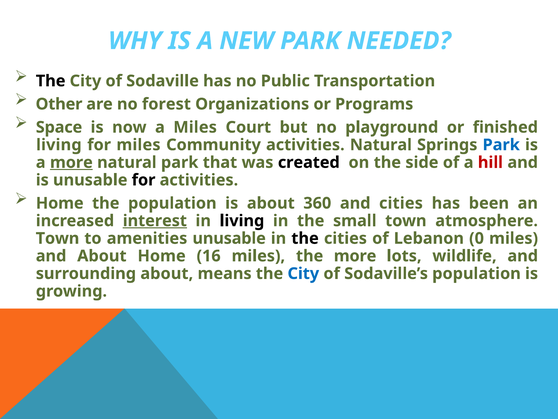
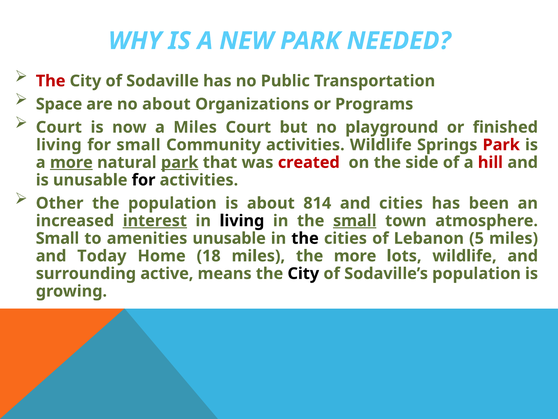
The colour: black -> red (51, 81)
Other: Other -> Space (59, 104)
no forest: forest -> about (166, 104)
Space: Space -> Court (59, 127)
for miles: miles -> small (138, 145)
activities Natural: Natural -> Wildlife (381, 145)
Park colour: blue -> red (501, 145)
park underline: none -> present (180, 162)
created colour: black -> red (309, 162)
Home: Home -> Other (60, 203)
360: 360 -> 814 (317, 203)
small underline: none -> present (355, 221)
Town: Town -> Small (58, 238)
0: 0 -> 5 (477, 238)
and About: About -> Today (102, 256)
16: 16 -> 18 (209, 256)
surrounding about: about -> active (167, 273)
City colour: blue -> black (303, 273)
